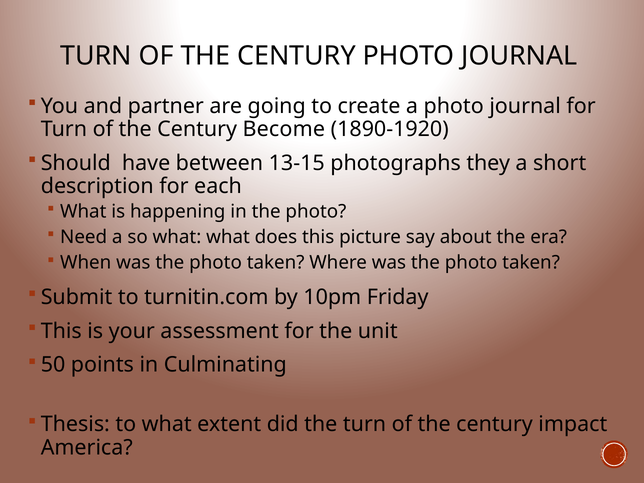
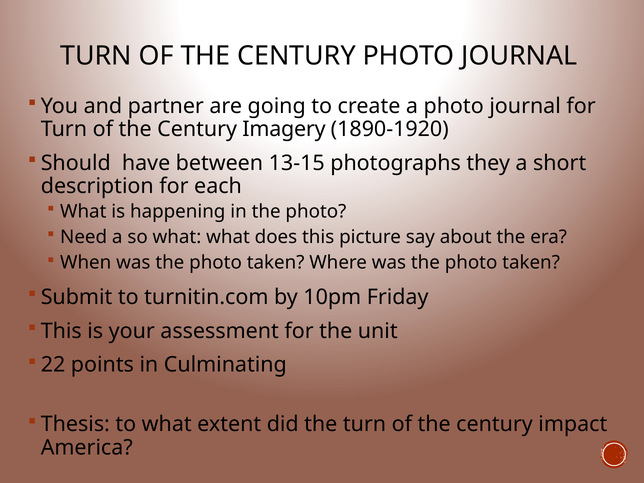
Become: Become -> Imagery (284, 129)
50: 50 -> 22 (53, 365)
